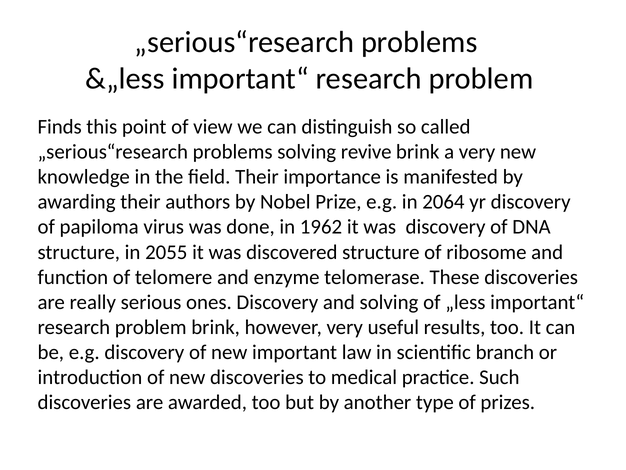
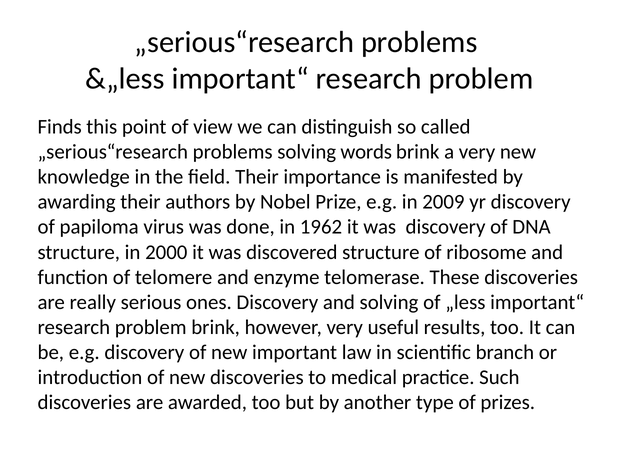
revive: revive -> words (366, 152)
2064: 2064 -> 2009 (443, 202)
2055: 2055 -> 2000 (166, 252)
